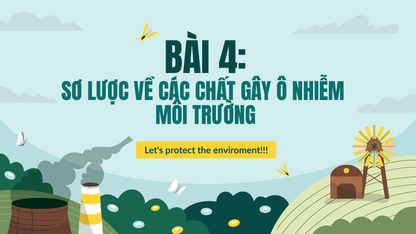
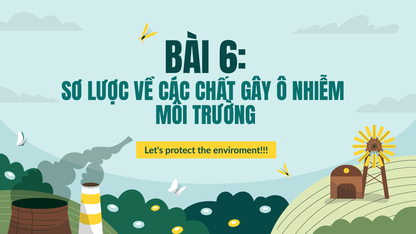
4: 4 -> 6 (233, 61)
